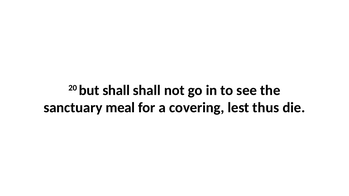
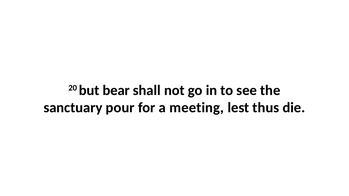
but shall: shall -> bear (116, 90)
meal: meal -> pour (120, 108)
covering: covering -> meeting (197, 108)
